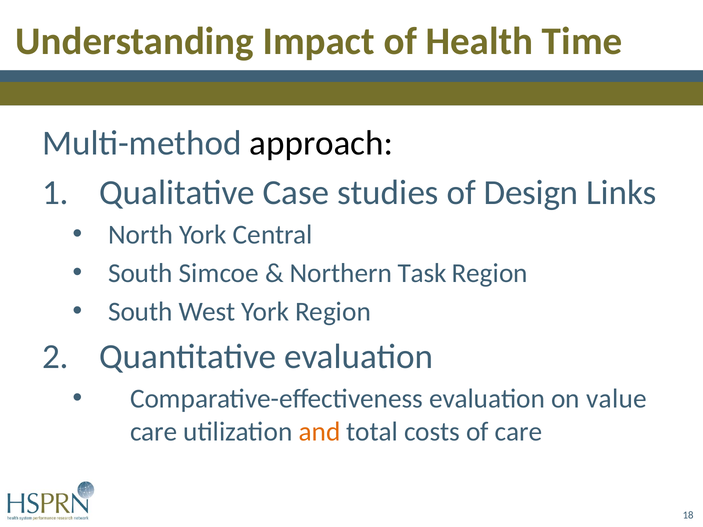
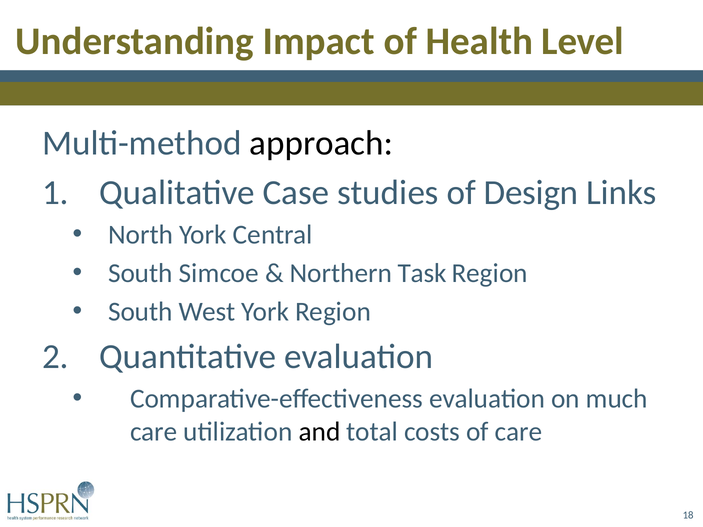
Time: Time -> Level (583, 41)
value: value -> much (617, 399)
and colour: orange -> black (319, 432)
